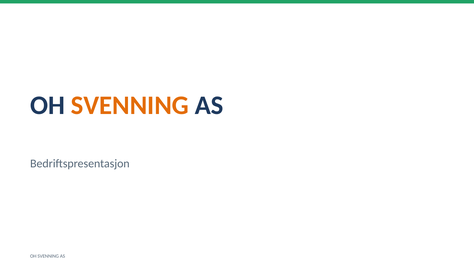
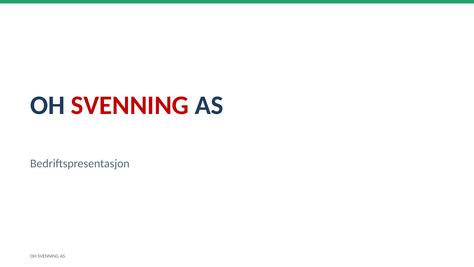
SVENNING colour: orange -> red (130, 105)
